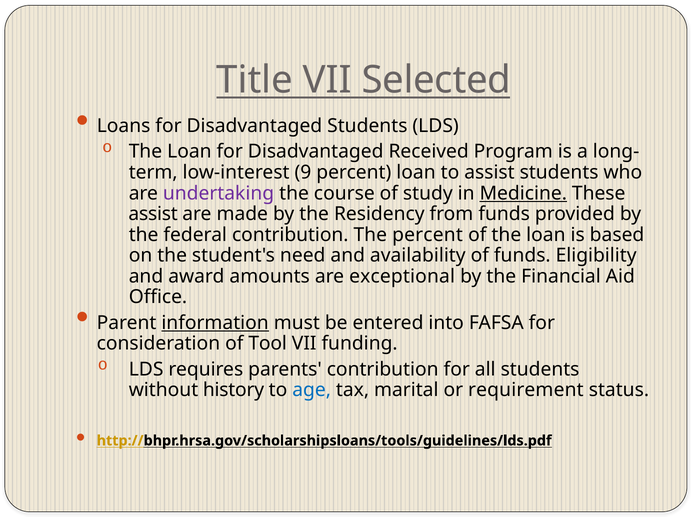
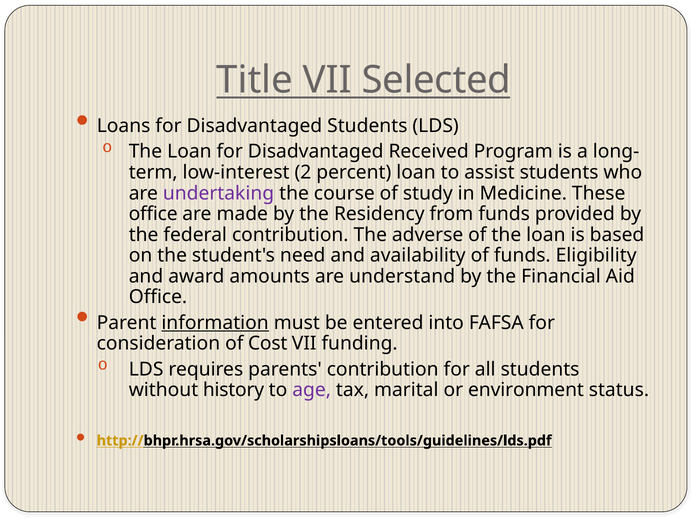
9: 9 -> 2 (303, 172)
Medicine underline: present -> none (523, 193)
assist: assist -> office (153, 214)
The percent: percent -> adverse (428, 235)
exceptional: exceptional -> understand (402, 276)
Tool: Tool -> Cost (268, 343)
age colour: blue -> purple (312, 390)
requirement: requirement -> environment (526, 390)
